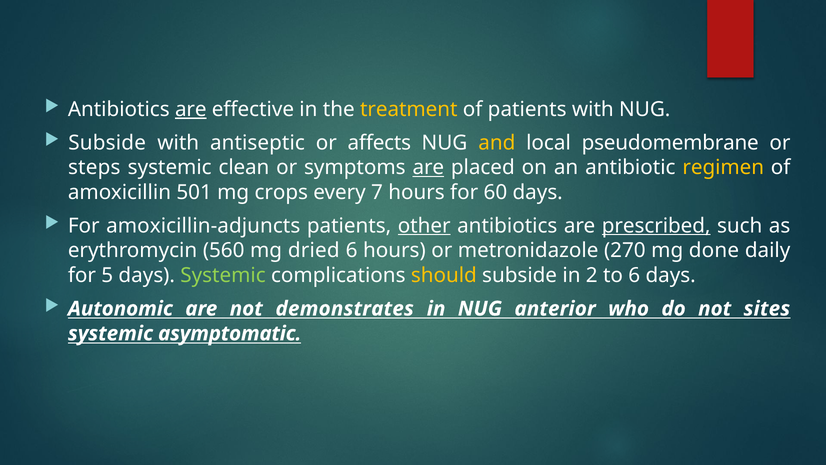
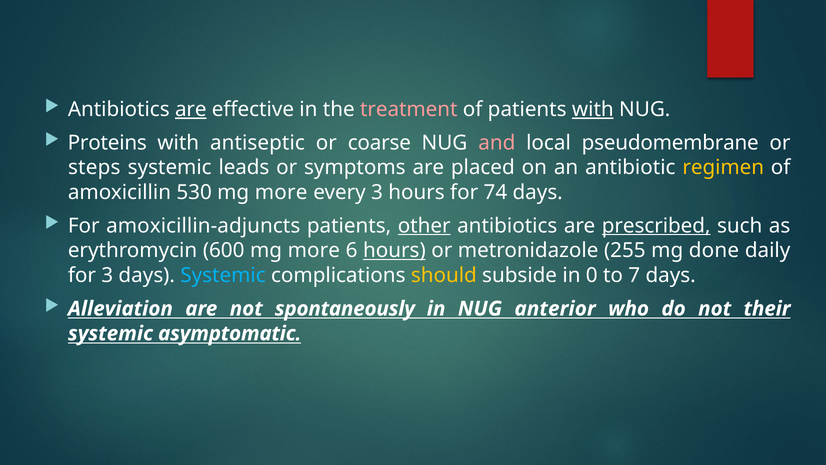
treatment colour: yellow -> pink (409, 109)
with underline: none -> present (593, 109)
Subside: Subside -> Proteins (107, 143)
affects: affects -> coarse (379, 143)
and colour: yellow -> pink (497, 143)
clean: clean -> leads (244, 167)
are underline: present -> none (428, 167)
501: 501 -> 530 (194, 192)
crops: crops -> more (281, 192)
every 7: 7 -> 3 (377, 192)
60: 60 -> 74 (495, 192)
560: 560 -> 600 (224, 250)
dried: dried -> more (314, 250)
hours underline: none -> present (394, 250)
270: 270 -> 255 (625, 250)
for 5: 5 -> 3 (107, 275)
Systemic colour: light green -> light blue (223, 275)
2: 2 -> 0 (592, 275)
to 6: 6 -> 7 (634, 275)
Autonomic: Autonomic -> Alleviation (120, 308)
demonstrates: demonstrates -> spontaneously (345, 308)
sites: sites -> their (767, 308)
